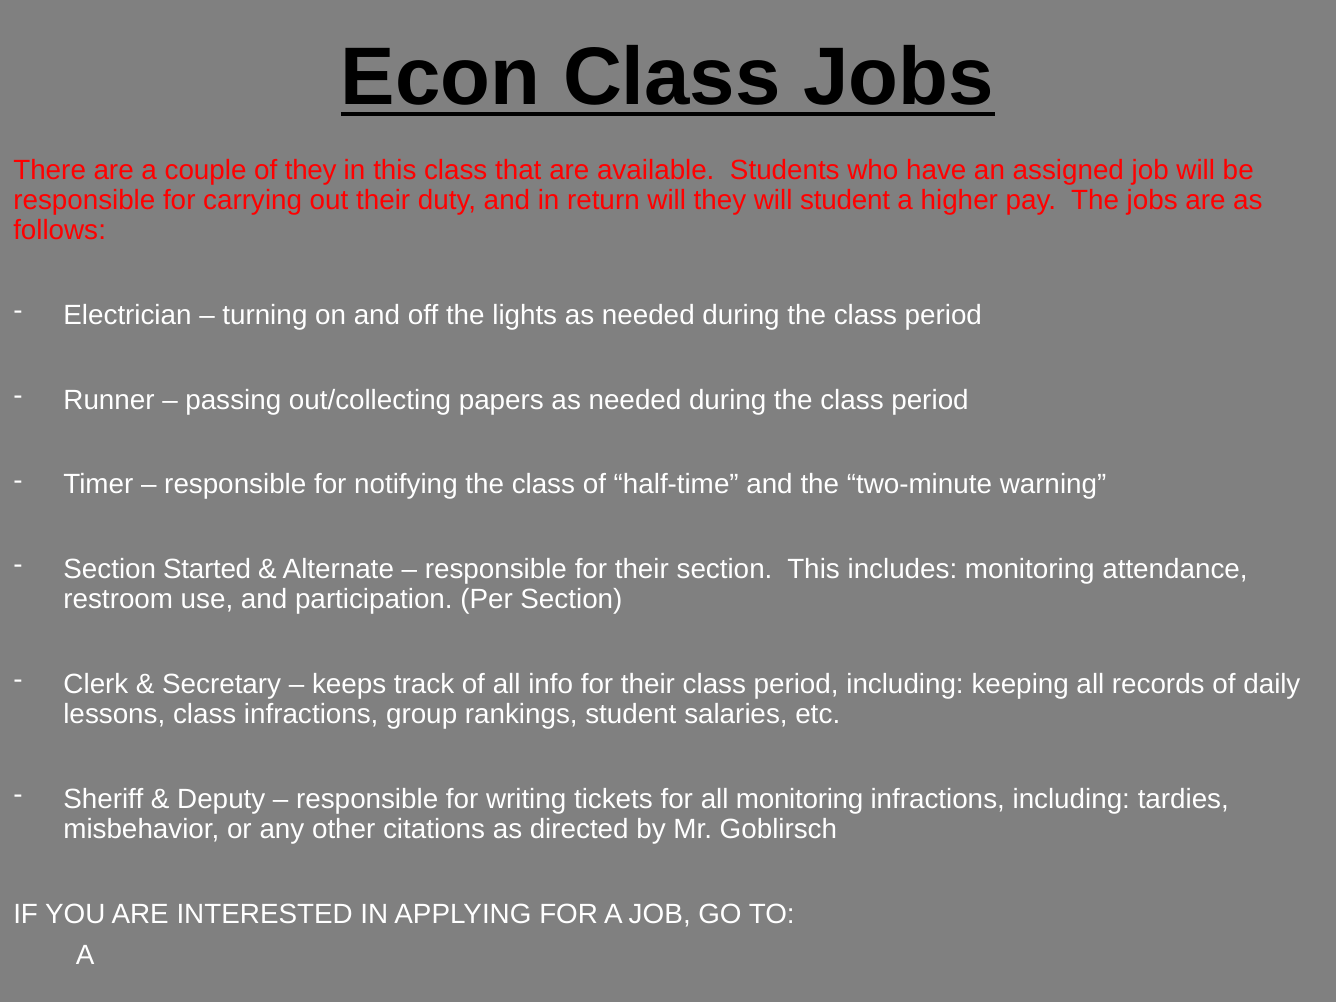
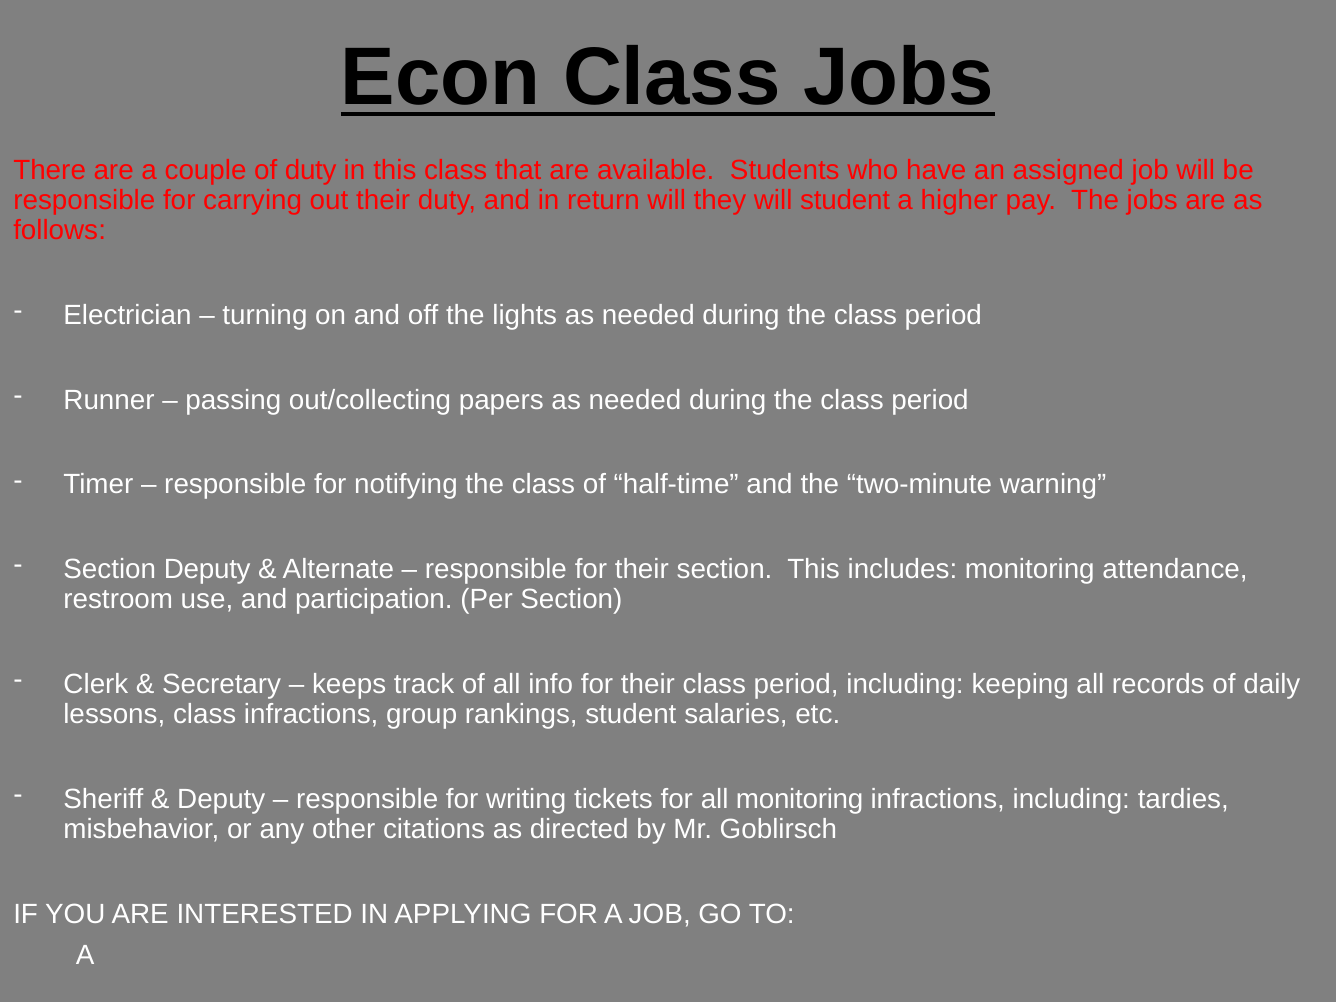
of they: they -> duty (311, 170)
Section Started: Started -> Deputy (207, 570)
